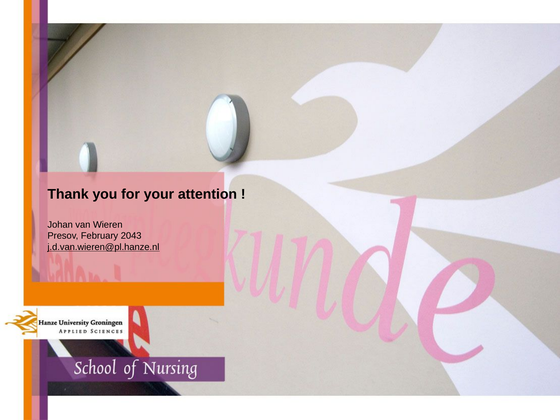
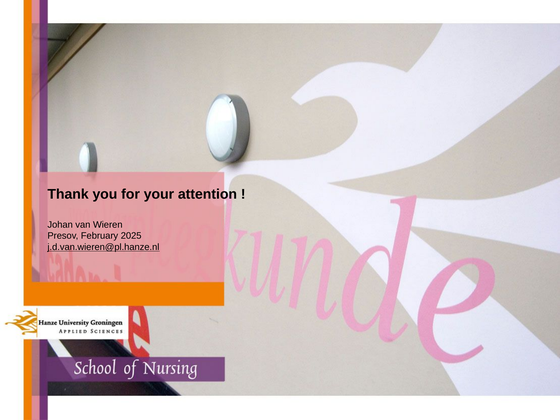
2043: 2043 -> 2025 (131, 236)
